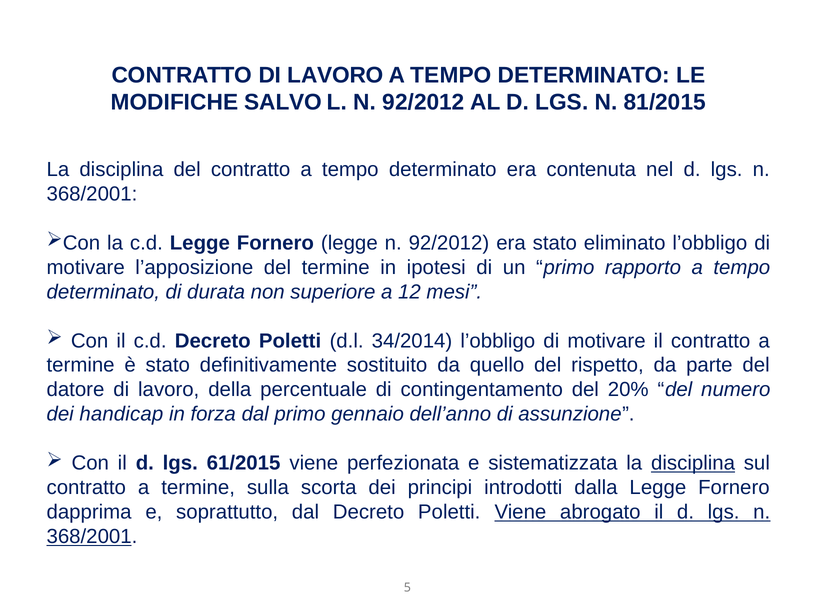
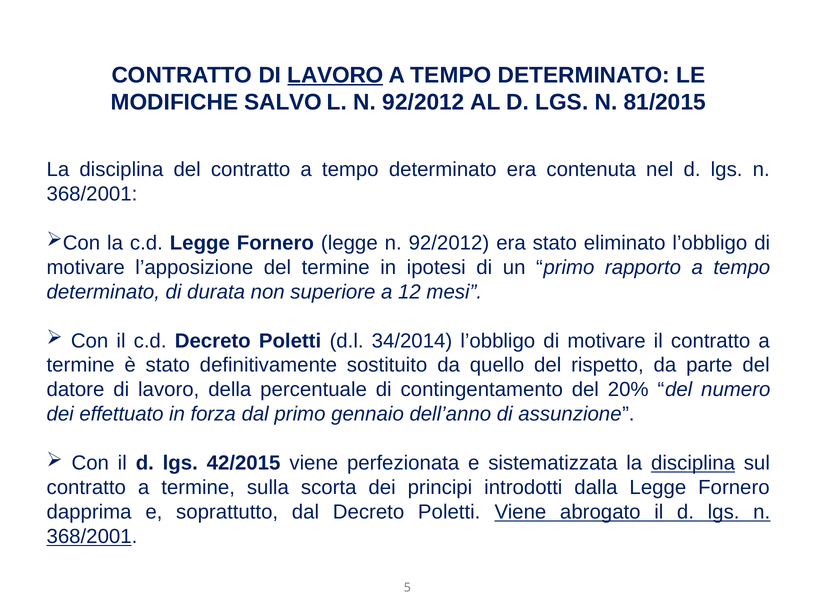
LAVORO underline: none -> present (335, 75)
handicap: handicap -> effettuato (121, 415)
61/2015: 61/2015 -> 42/2015 (244, 464)
